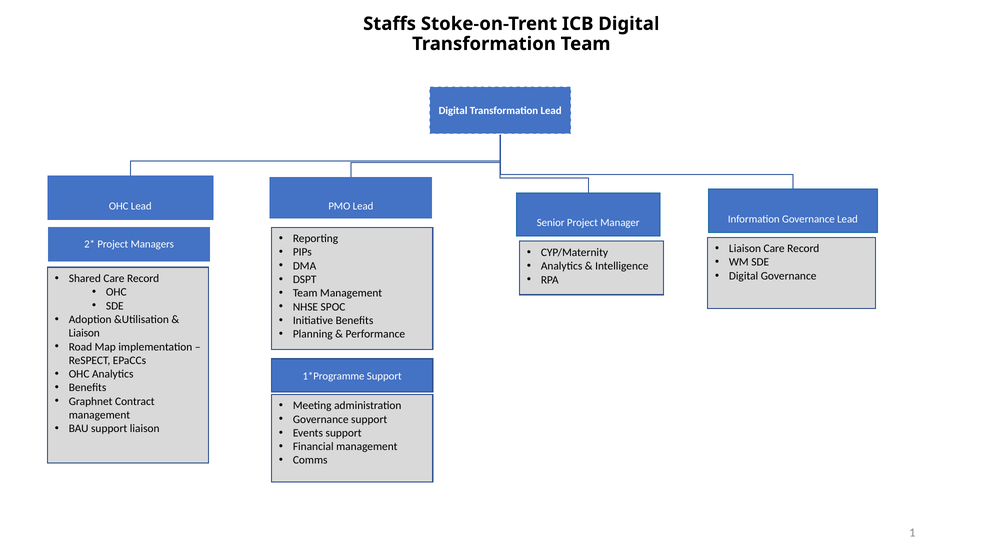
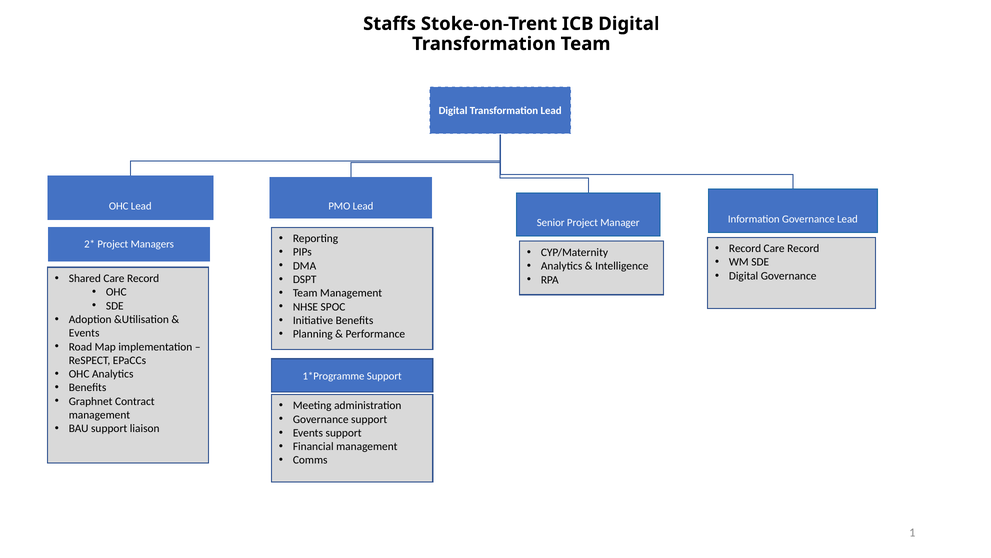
Liaison: Liaison -> Record (745, 248)
Liaison: Liaison -> Events (84, 333)
